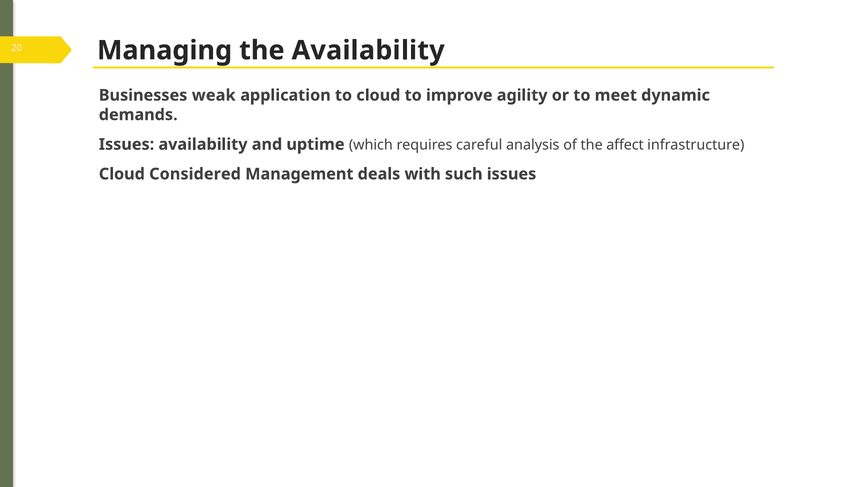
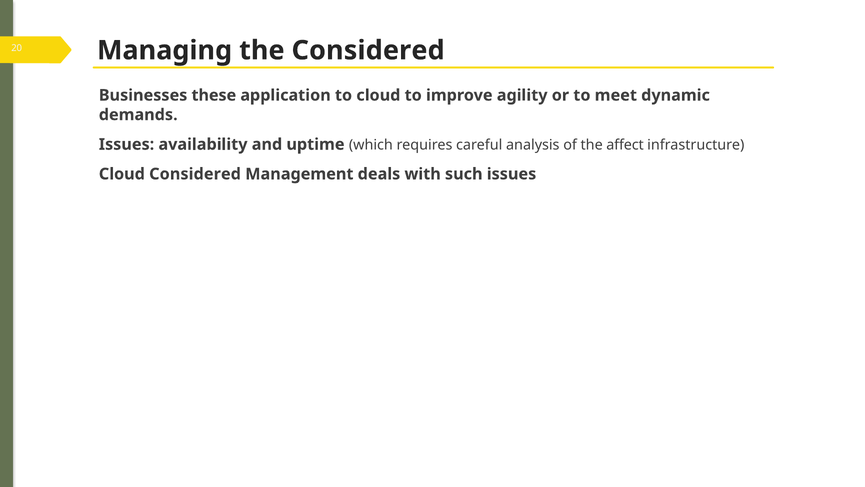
the Availability: Availability -> Considered (368, 50)
weak: weak -> these (214, 95)
